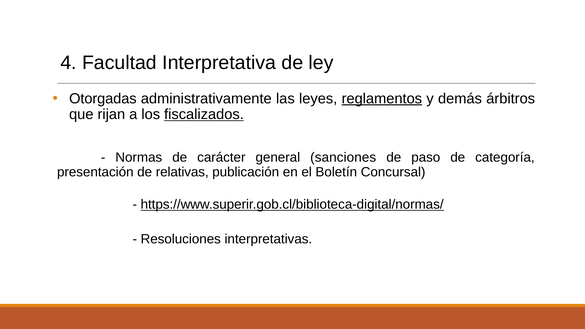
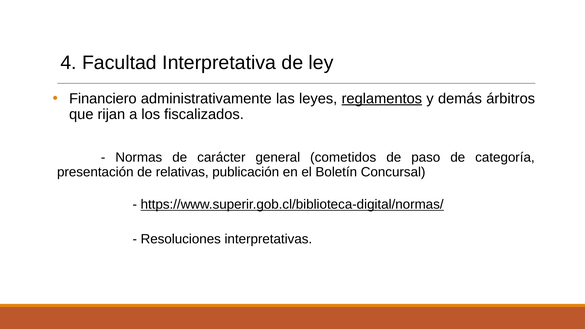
Otorgadas: Otorgadas -> Financiero (103, 99)
fiscalizados underline: present -> none (204, 114)
sanciones: sanciones -> cometidos (343, 157)
